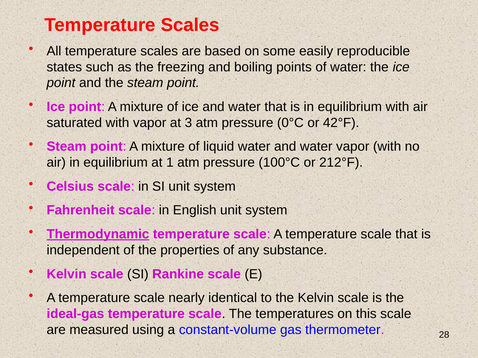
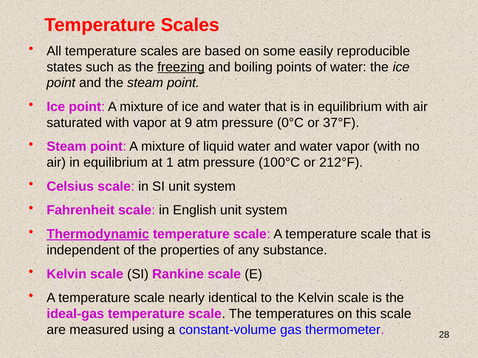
freezing underline: none -> present (181, 67)
3: 3 -> 9 (188, 123)
42°F: 42°F -> 37°F (341, 123)
